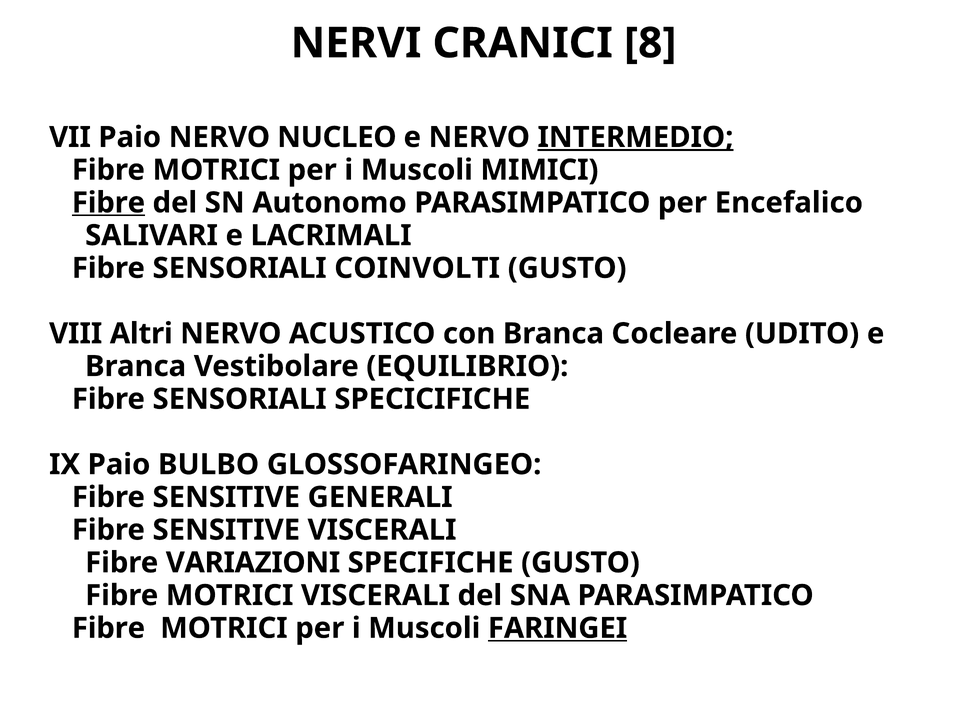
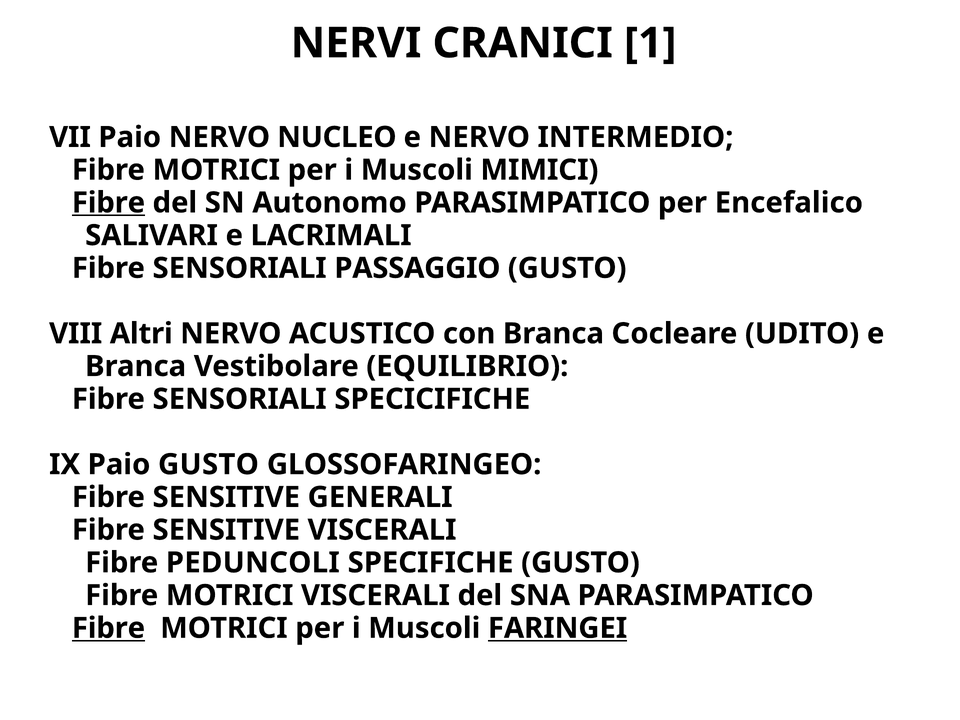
8: 8 -> 1 (650, 43)
INTERMEDIO underline: present -> none (635, 137)
COINVOLTI: COINVOLTI -> PASSAGGIO (417, 268)
Paio BULBO: BULBO -> GUSTO (208, 465)
VARIAZIONI: VARIAZIONI -> PEDUNCOLI (253, 563)
Fibre underline: none -> present (108, 628)
